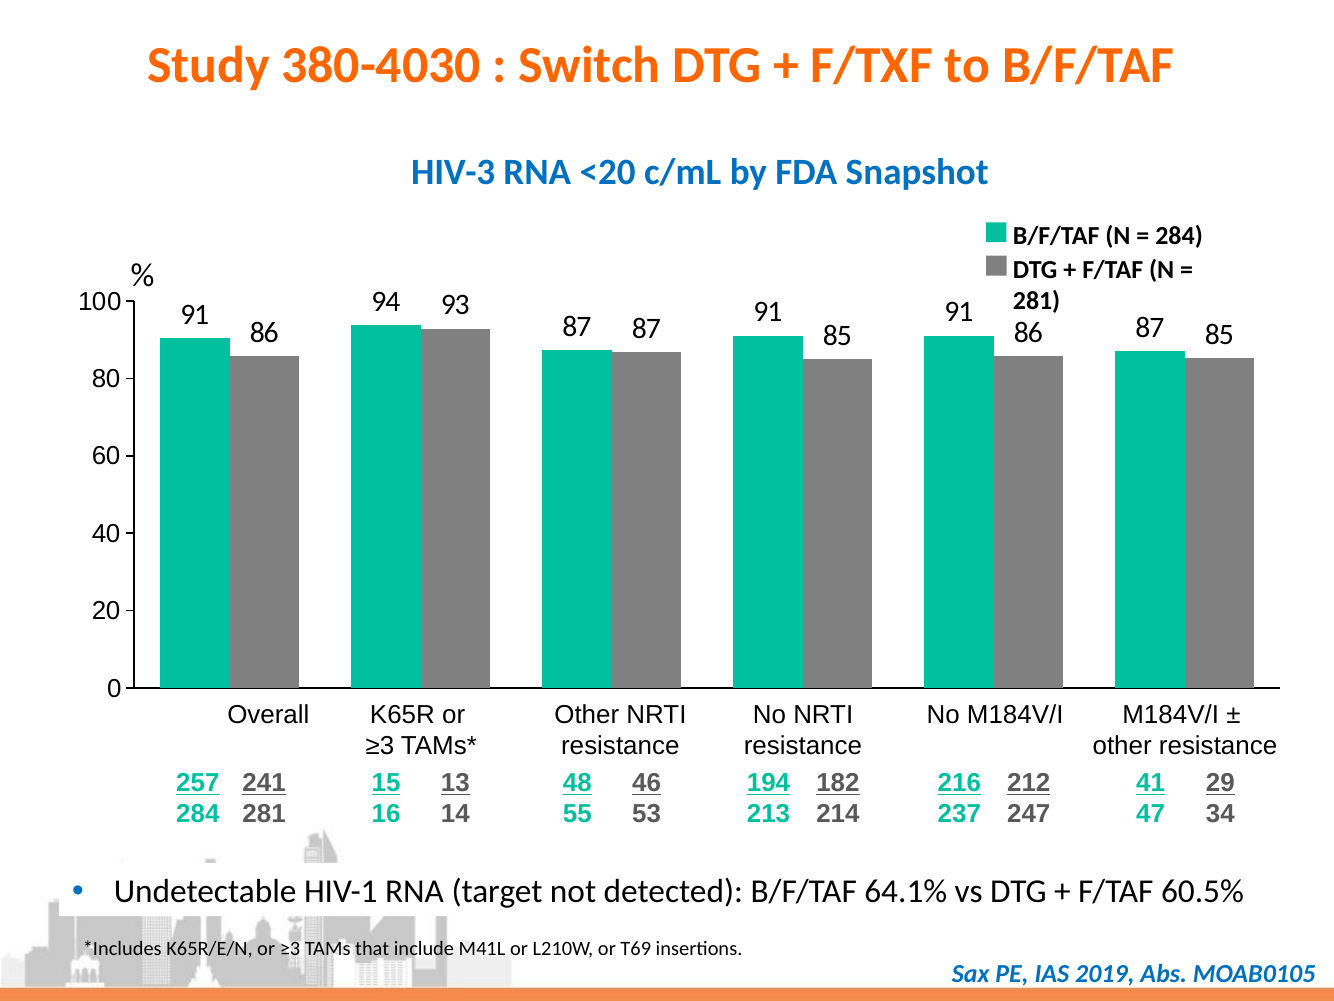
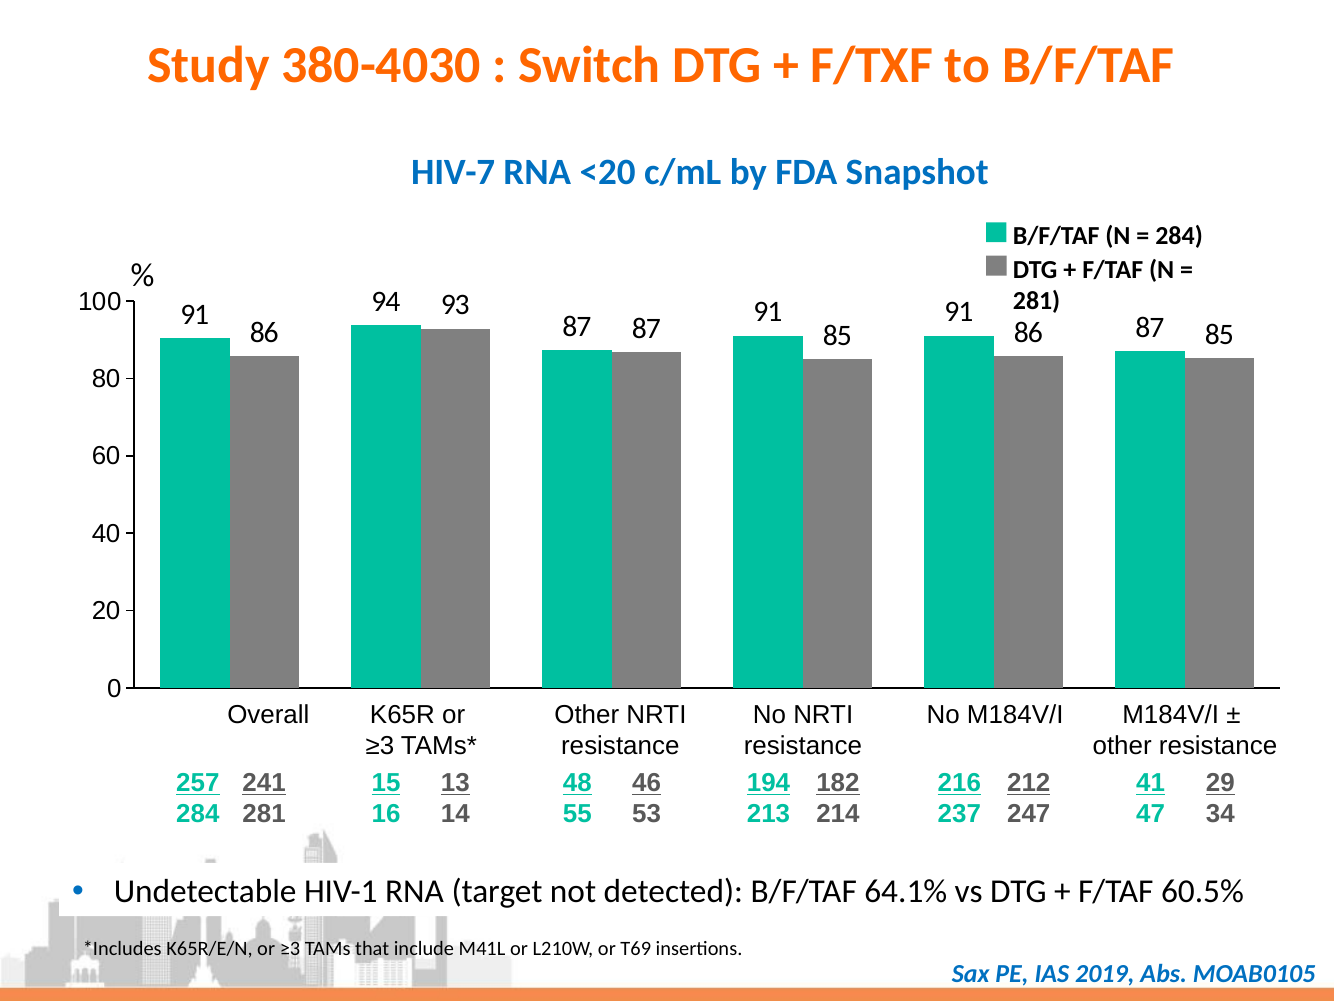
HIV-3: HIV-3 -> HIV-7 (453, 172)
